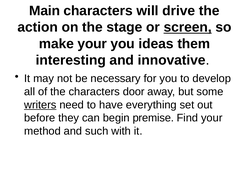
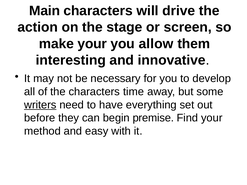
screen underline: present -> none (188, 27)
ideas: ideas -> allow (156, 44)
door: door -> time (134, 92)
such: such -> easy (97, 131)
